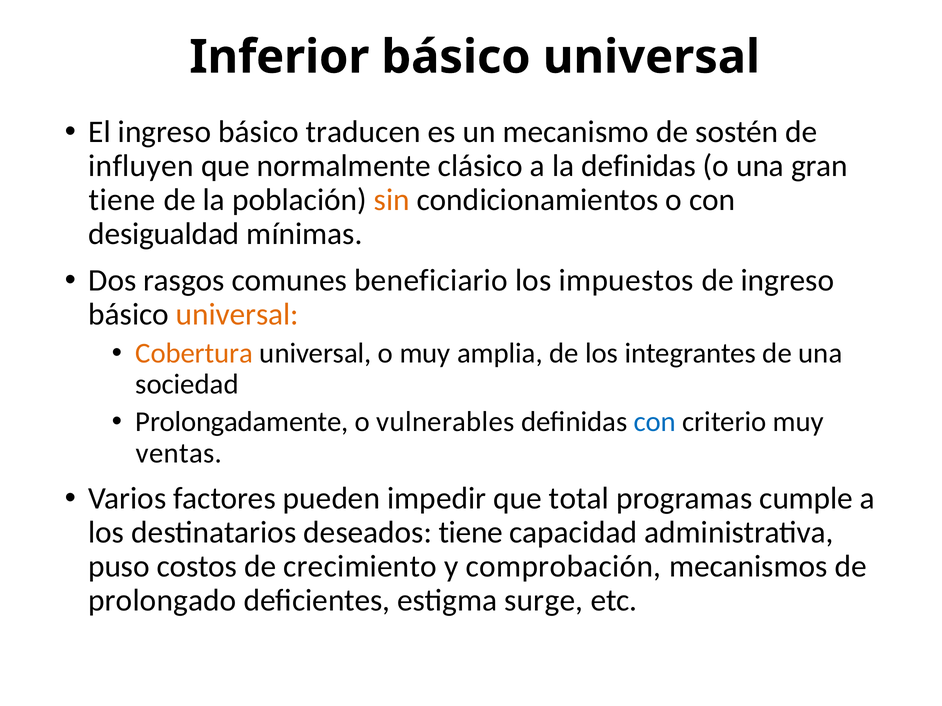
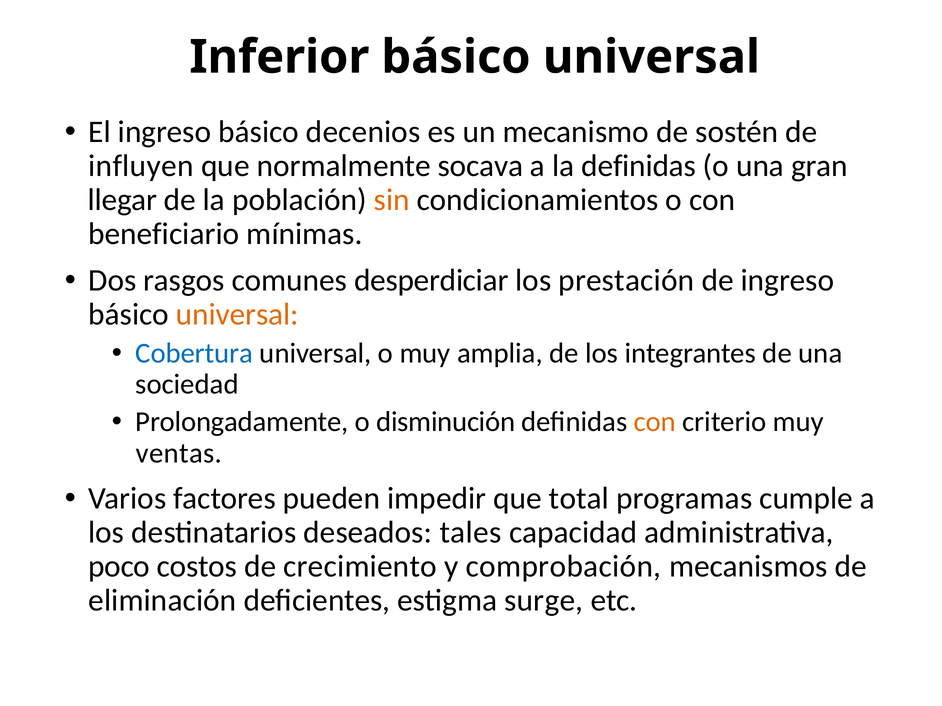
traducen: traducen -> decenios (363, 132)
clásico: clásico -> socava (480, 166)
tiene: tiene -> llegar (123, 200)
desigualdad: desigualdad -> beneficiario (164, 234)
beneficiario: beneficiario -> desperdiciar (431, 281)
impuestos: impuestos -> prestación (626, 281)
Cobertura colour: orange -> blue (194, 354)
vulnerables: vulnerables -> disminución (446, 422)
con colour: blue -> orange (655, 422)
deseados tiene: tiene -> tales (471, 533)
puso: puso -> poco (119, 567)
prolongado: prolongado -> eliminación (162, 601)
